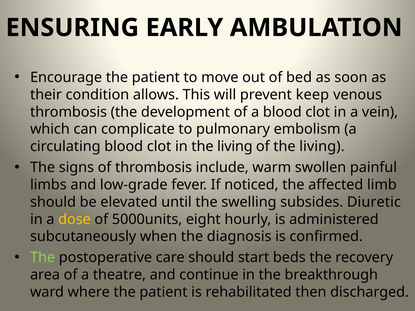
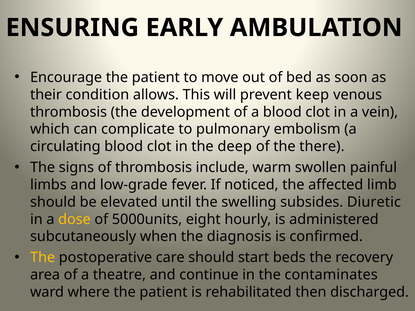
in the living: living -> deep (235, 147)
of the living: living -> there (322, 147)
The colour: light green -> yellow (43, 258)
breakthrough: breakthrough -> contaminates (331, 275)
